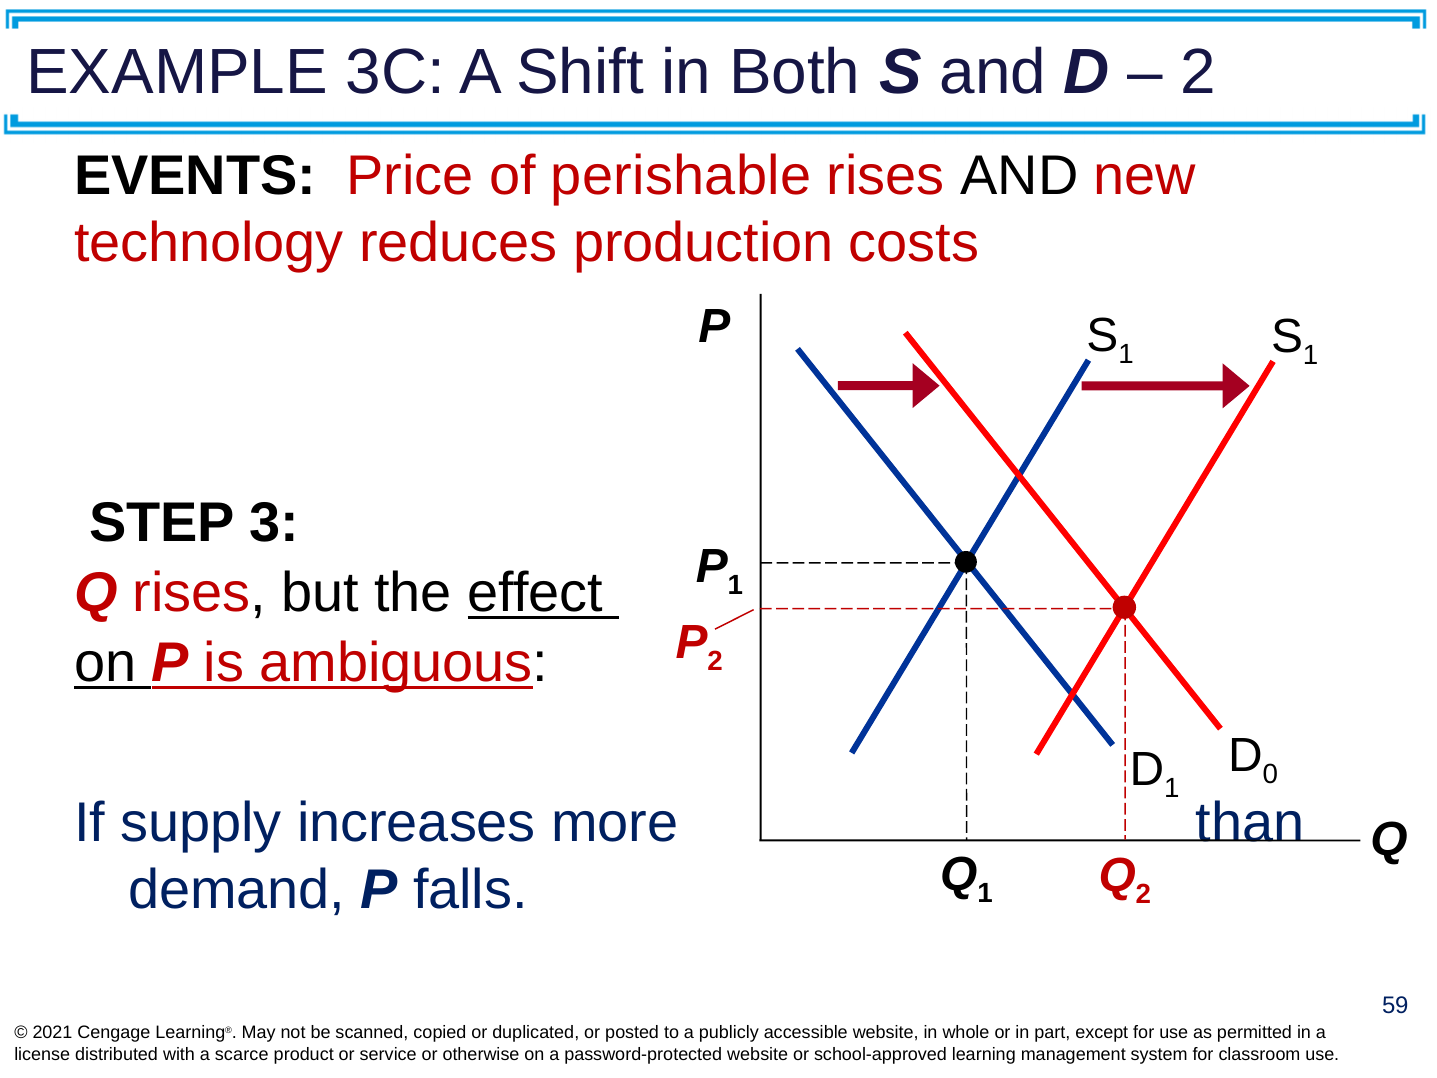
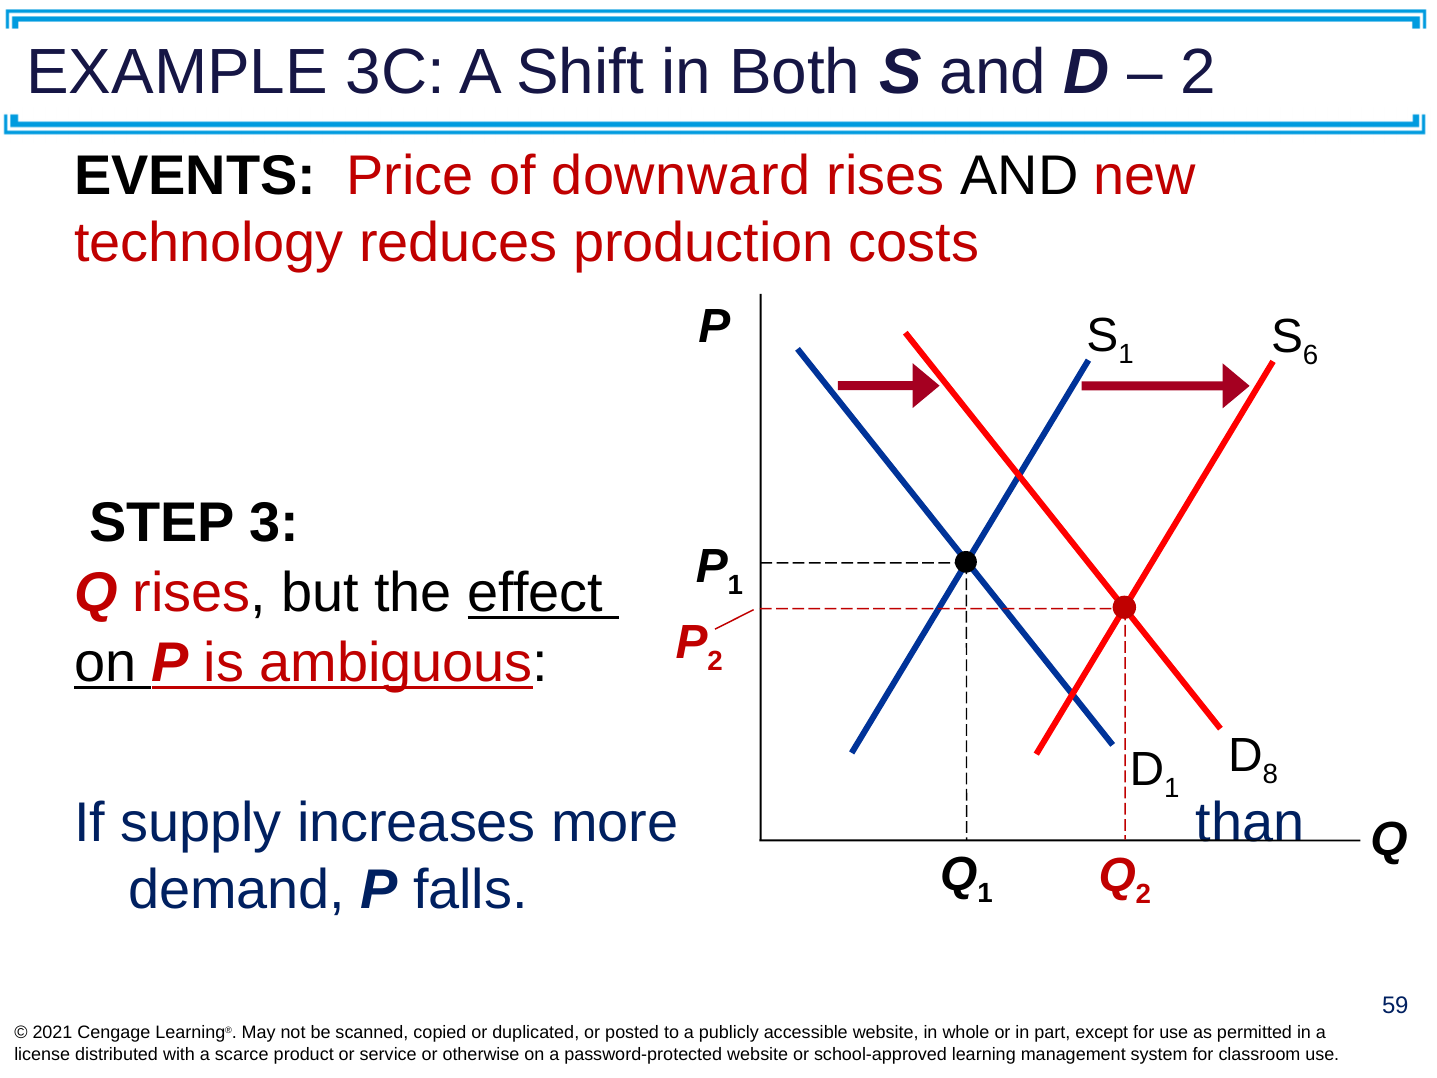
perishable: perishable -> downward (681, 176)
1: 1 -> 6 (1311, 356)
0: 0 -> 8 (1270, 775)
